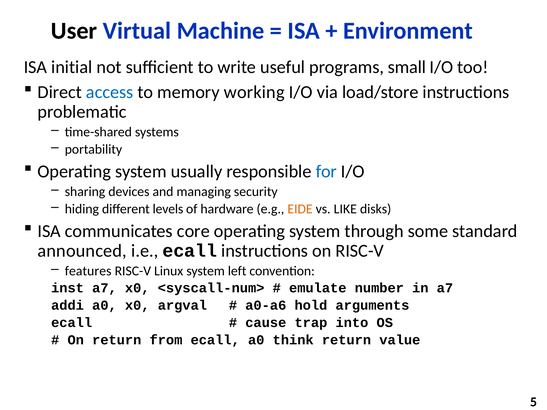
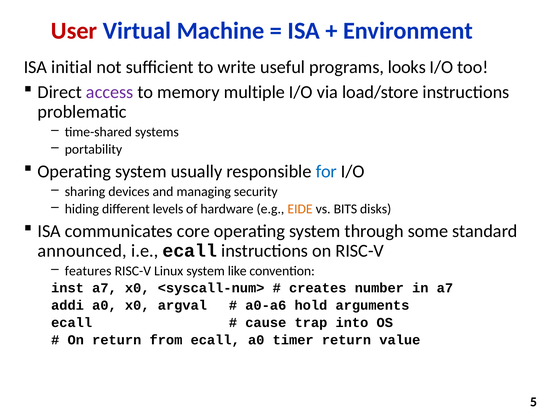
User colour: black -> red (74, 31)
small: small -> looks (407, 67)
access colour: blue -> purple (110, 92)
working: working -> multiple (254, 92)
LIKE: LIKE -> BITS (345, 209)
left: left -> like (237, 271)
emulate: emulate -> creates (318, 288)
think: think -> timer (293, 340)
